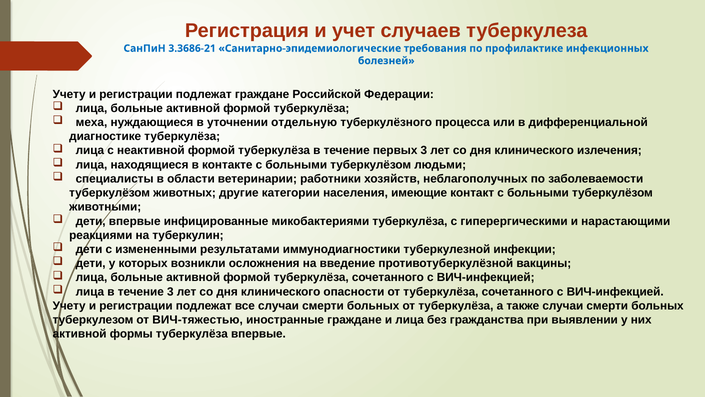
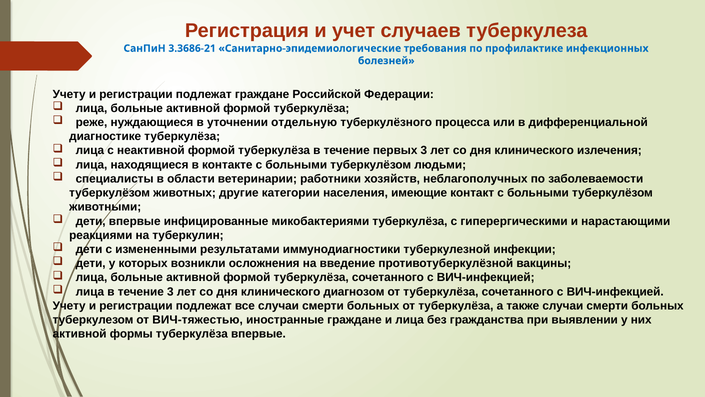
меха: меха -> реже (92, 122)
опасности: опасности -> диагнозом (354, 291)
